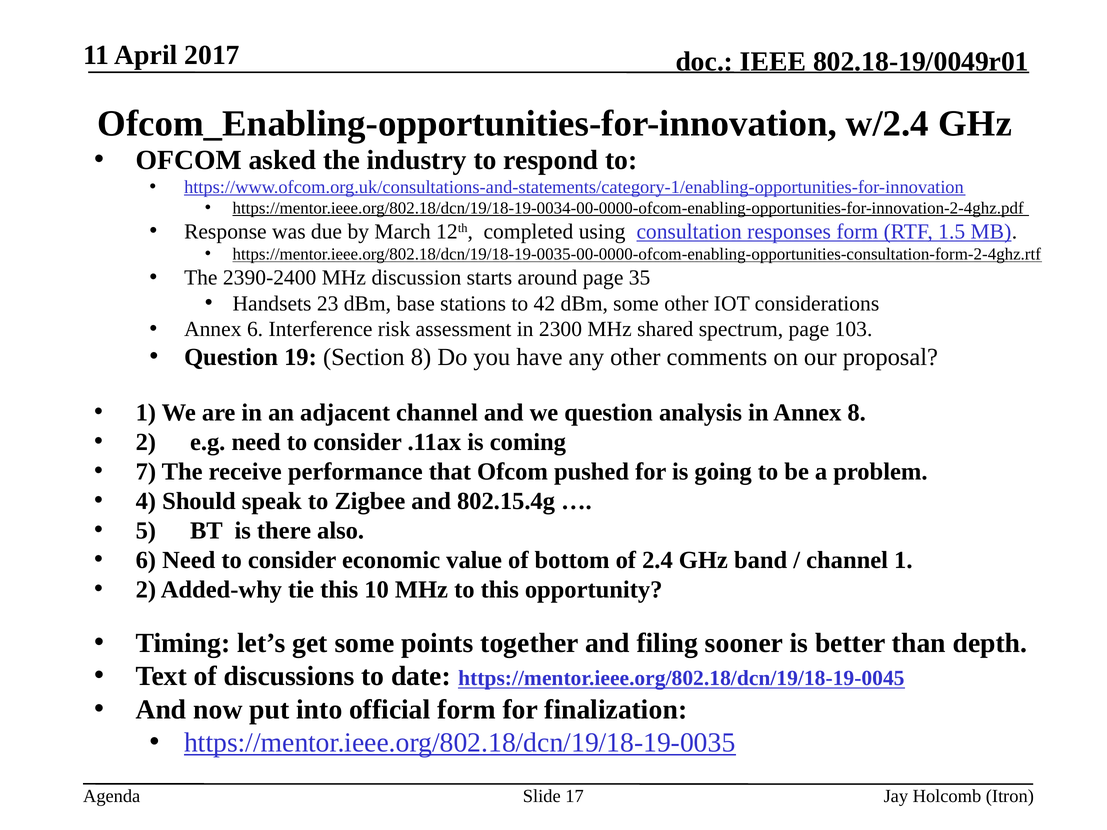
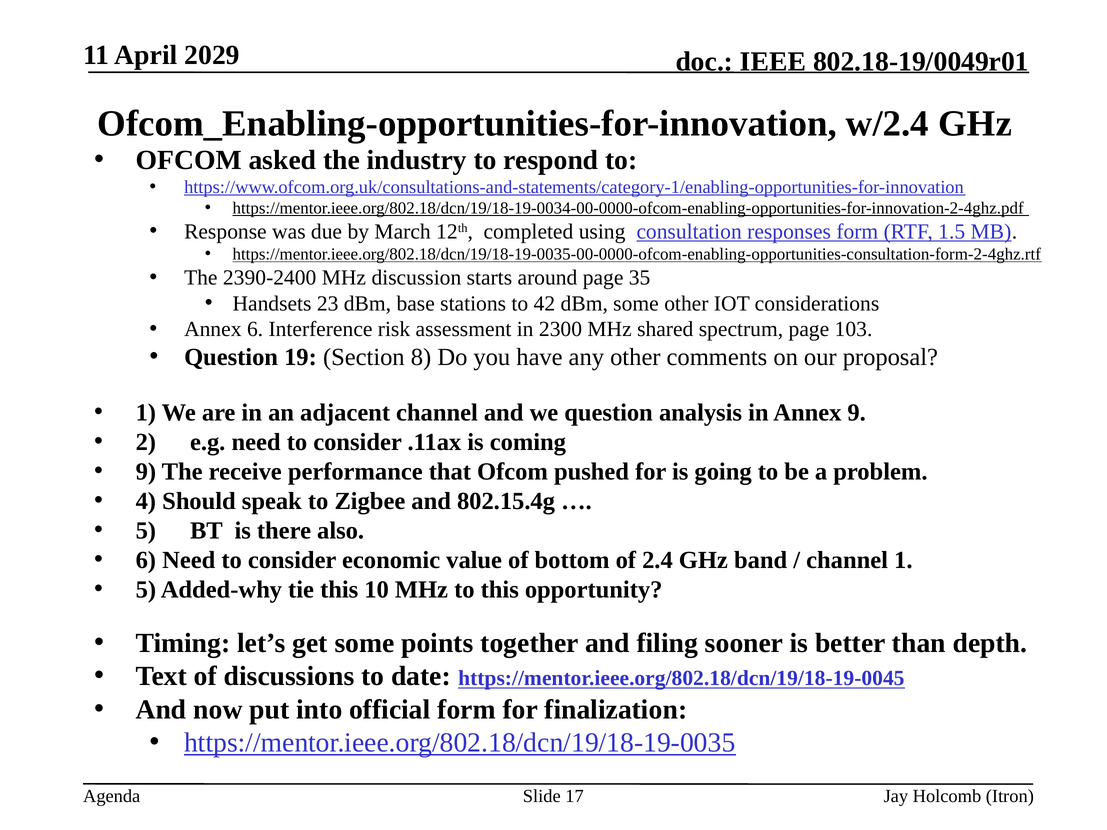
2017: 2017 -> 2029 (212, 55)
Annex 8: 8 -> 9 (857, 413)
7: 7 -> 9 (146, 472)
2: 2 -> 5 (146, 590)
